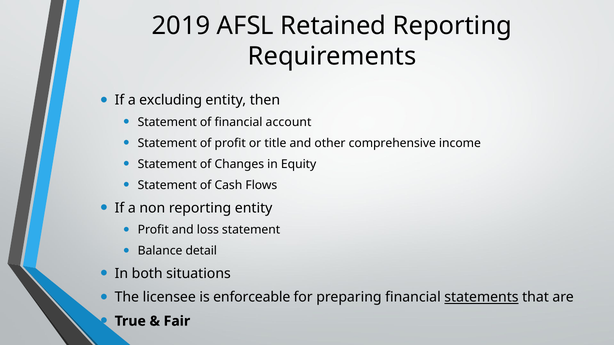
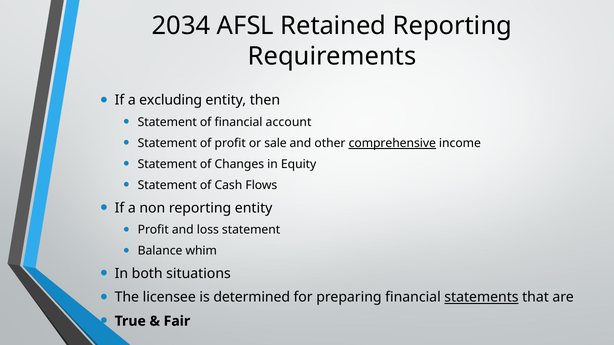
2019: 2019 -> 2034 (181, 26)
title: title -> sale (275, 143)
comprehensive underline: none -> present (392, 143)
detail: detail -> whim (201, 251)
enforceable: enforceable -> determined (252, 298)
